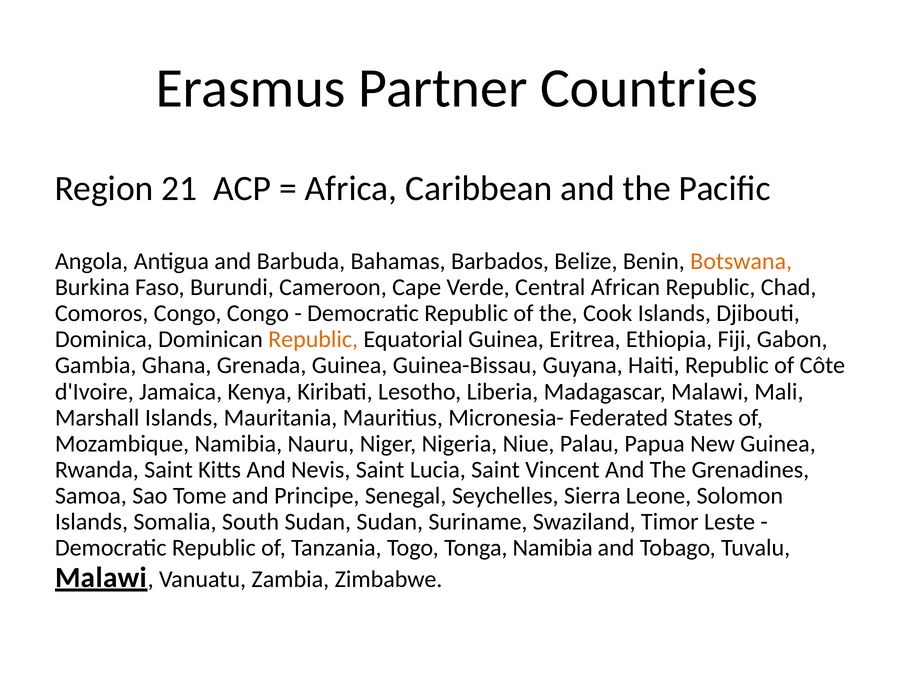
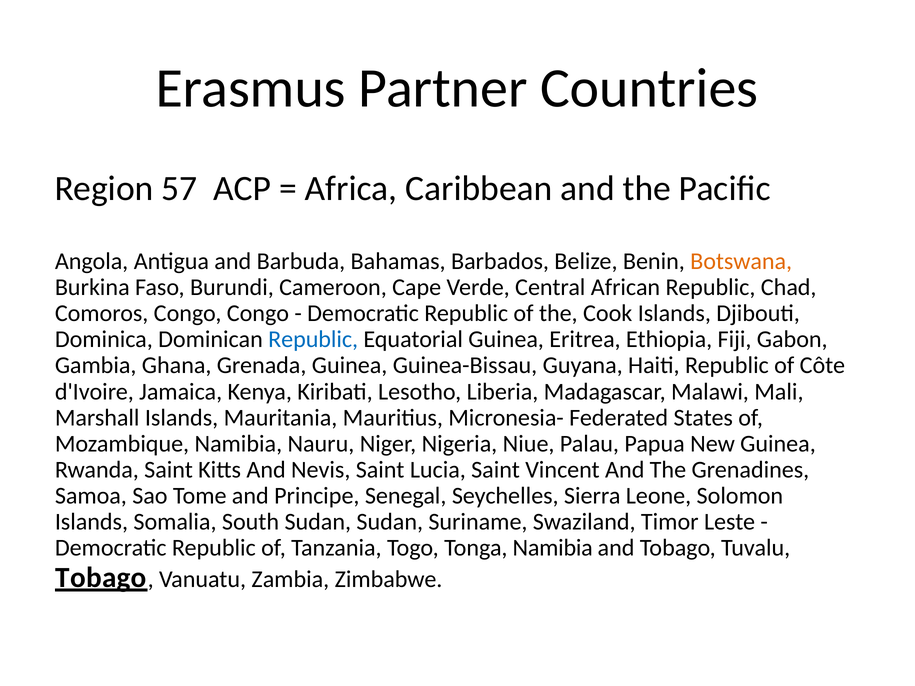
21: 21 -> 57 (179, 189)
Republic colour: orange -> blue (313, 340)
Malawi: Malawi -> Tobago (101, 578)
